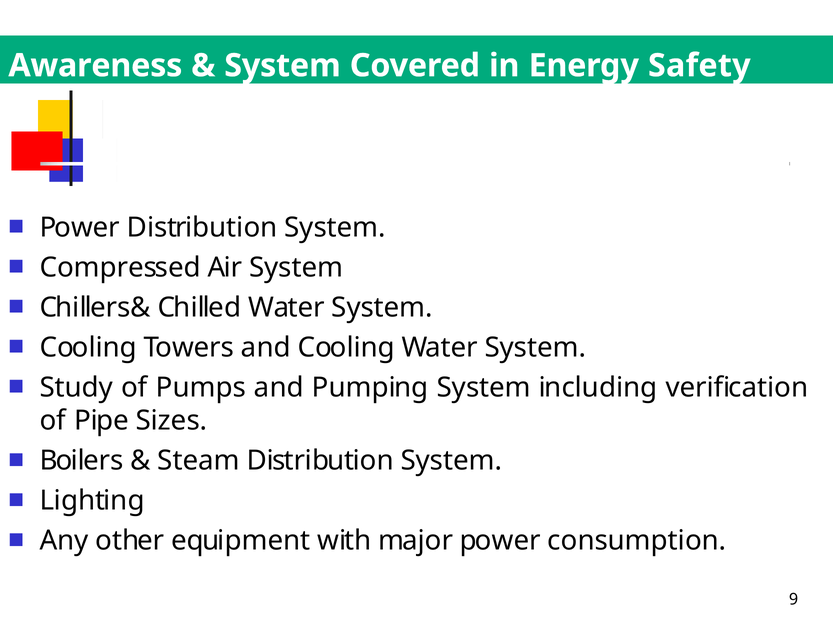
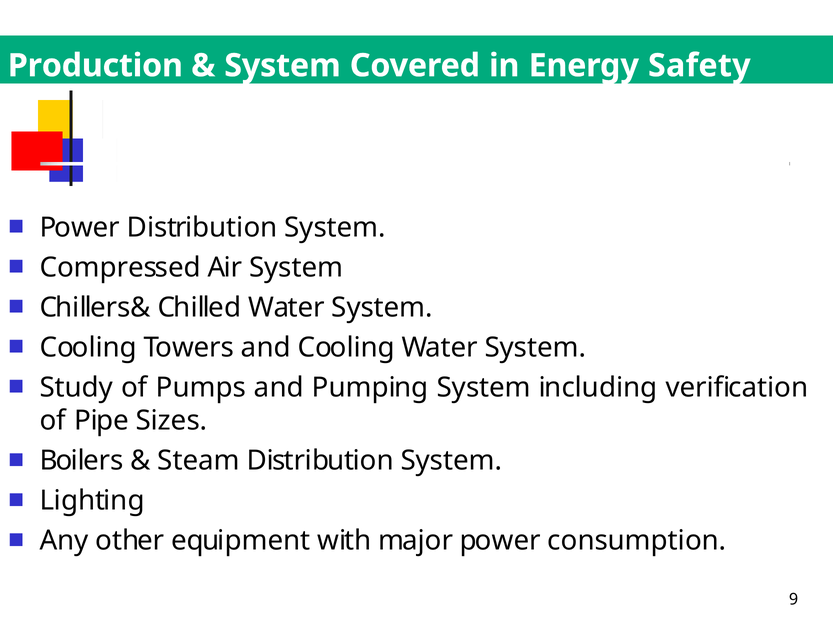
Awareness: Awareness -> Production (95, 66)
